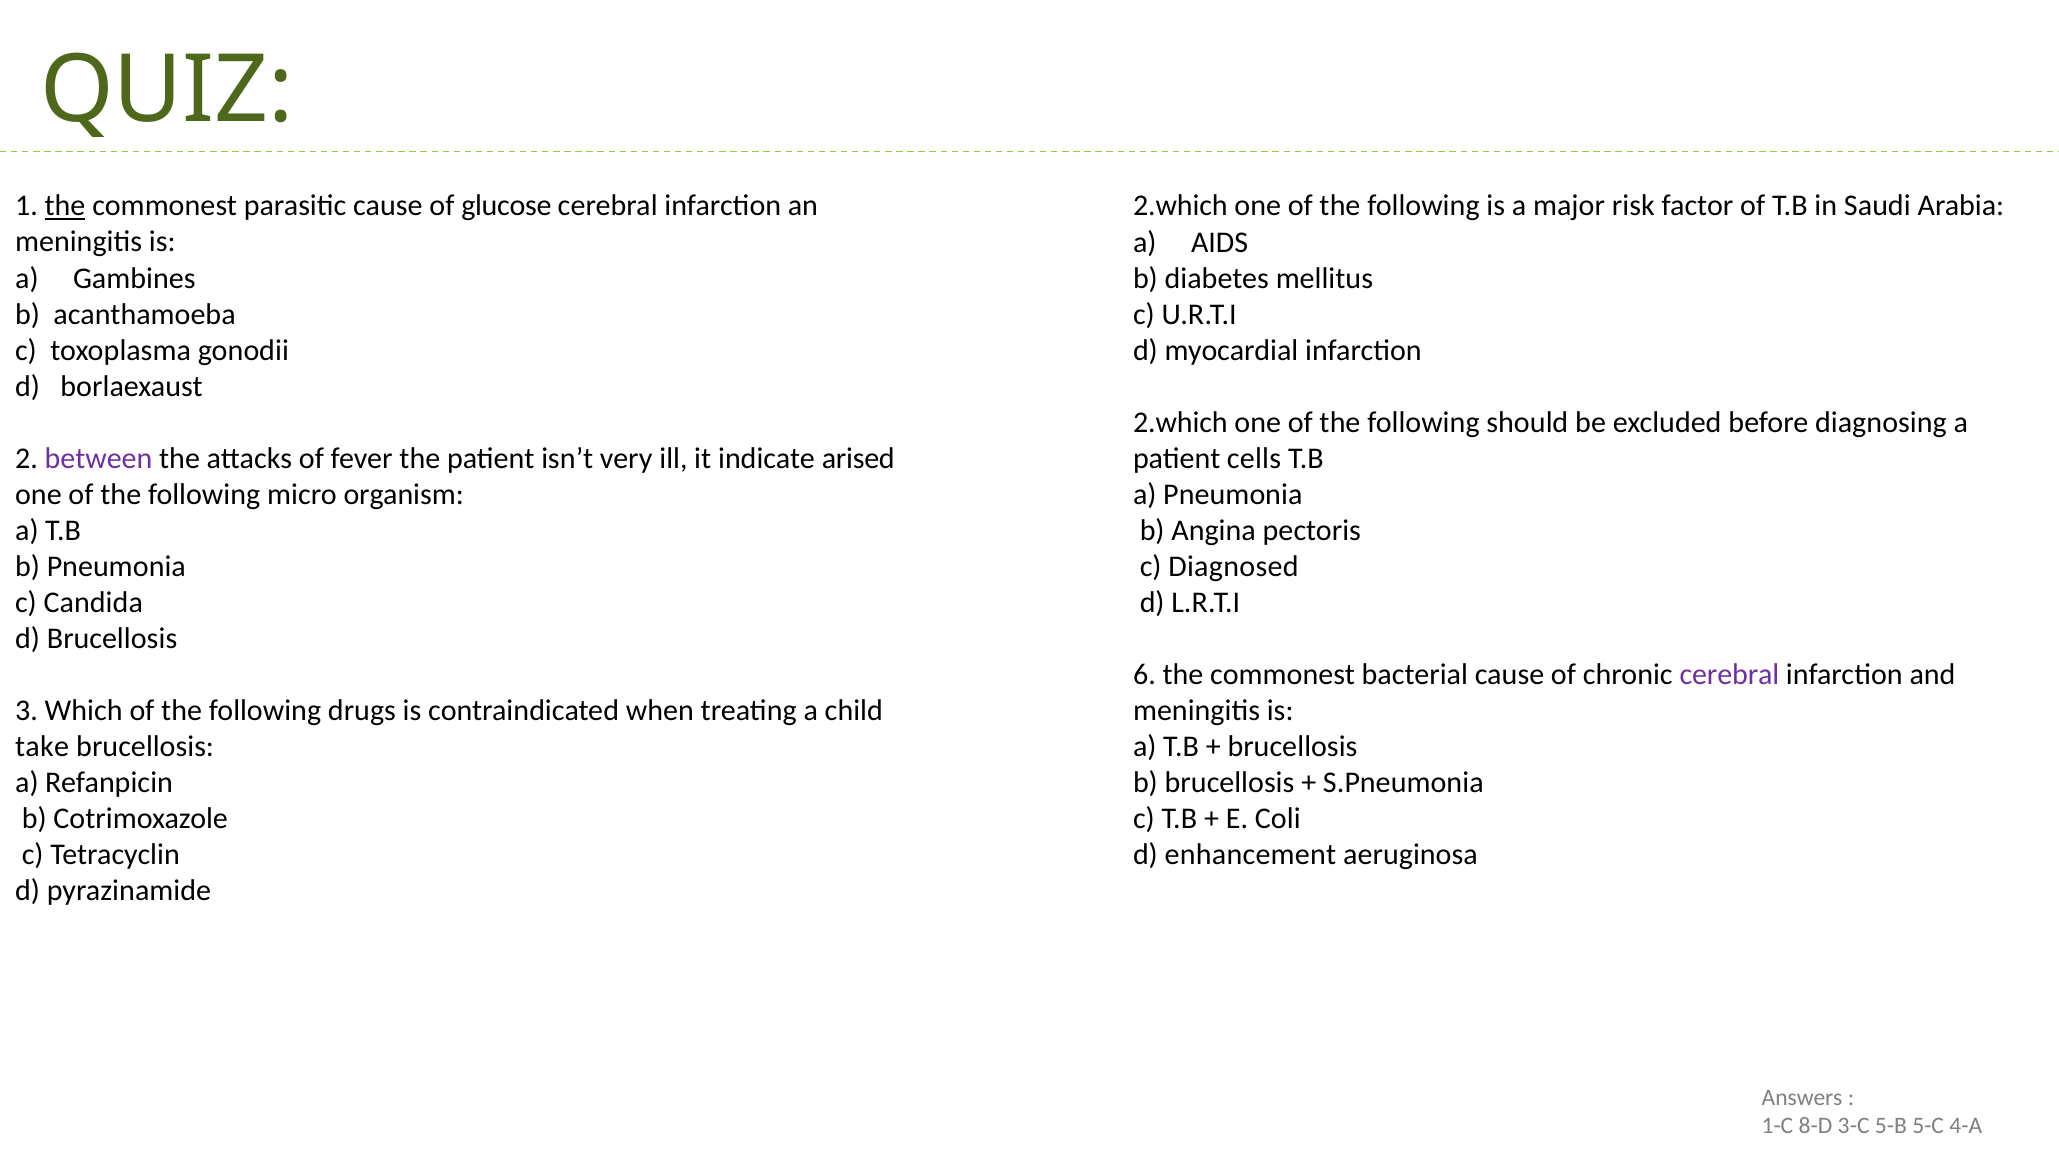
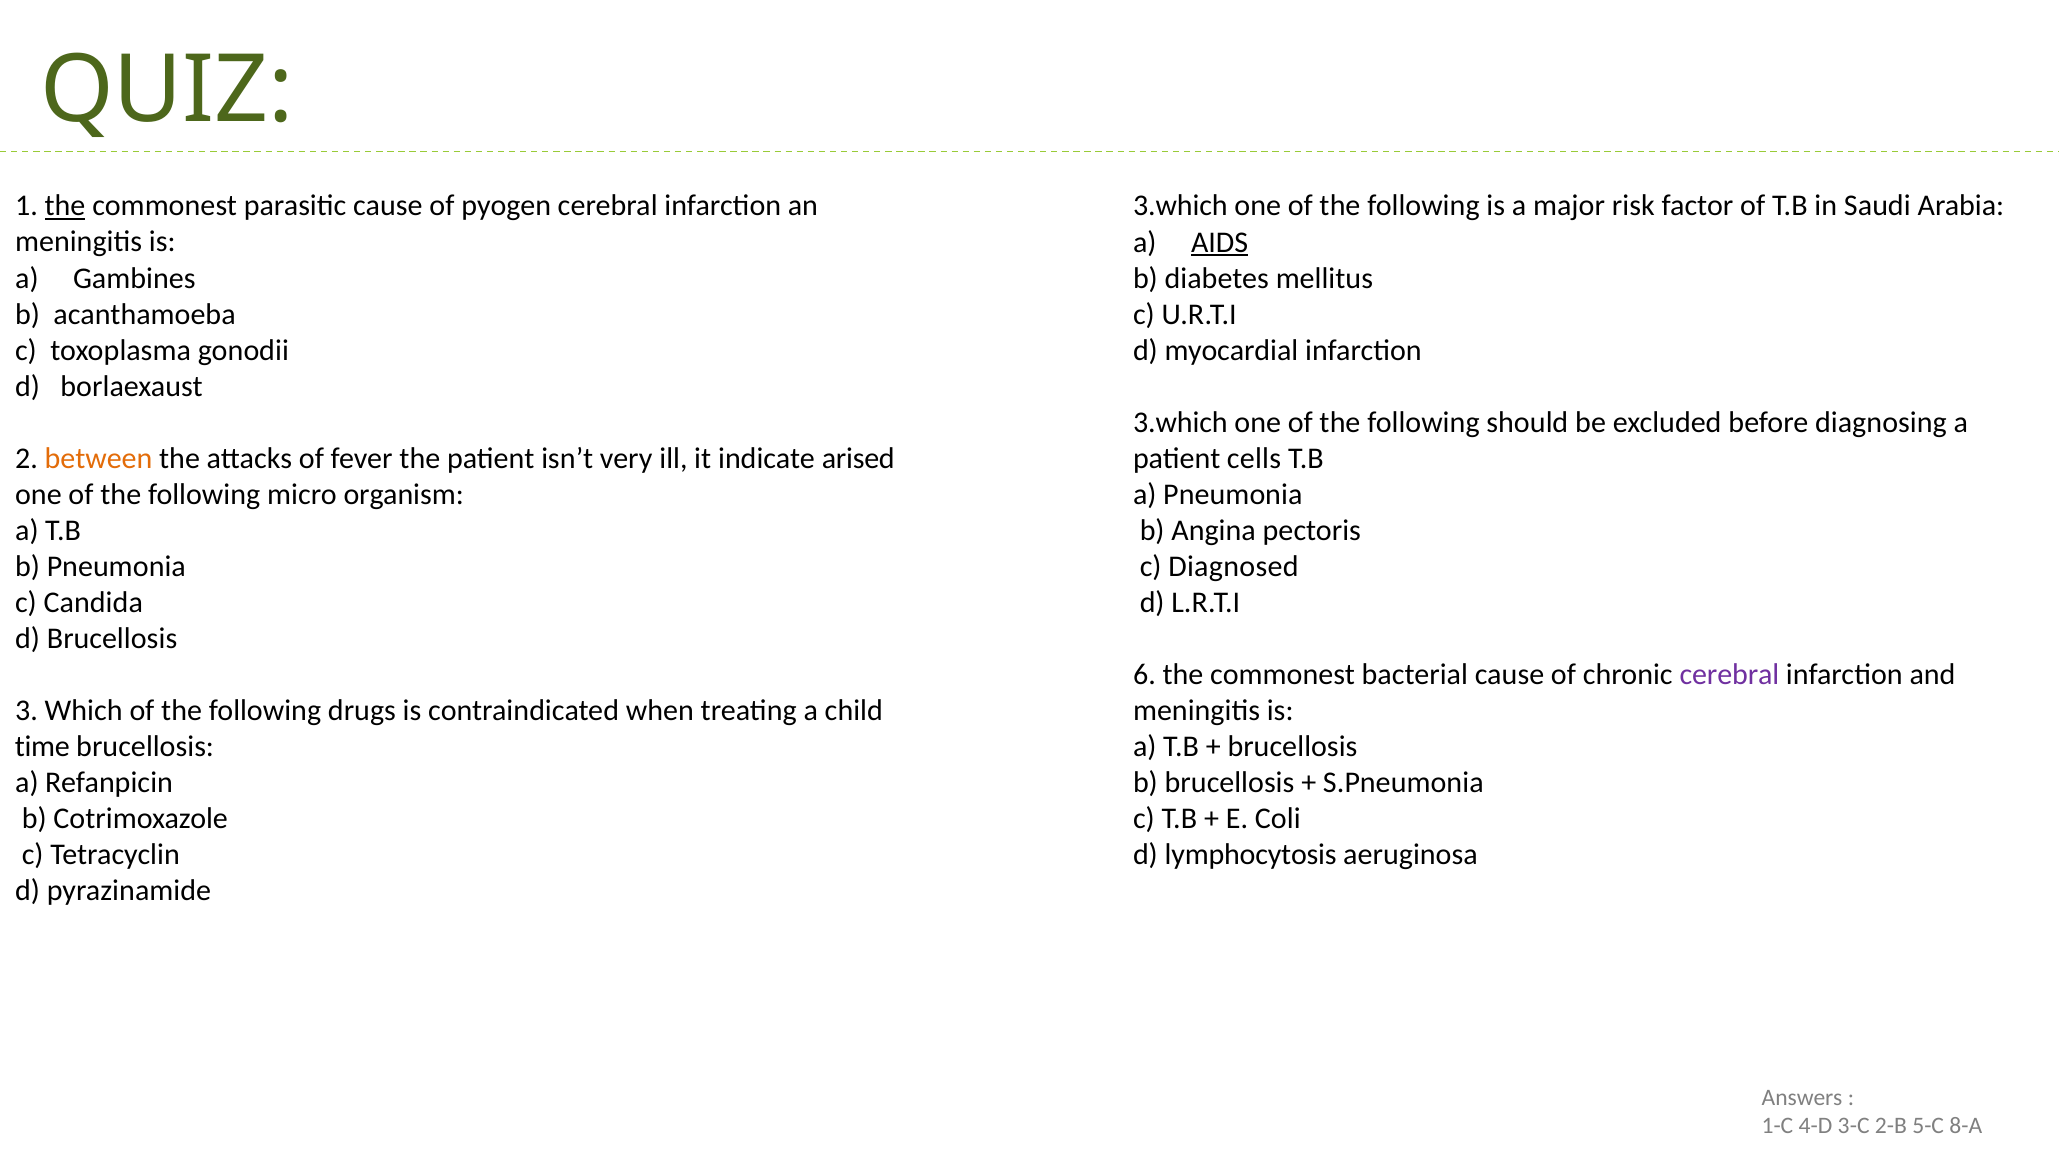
glucose: glucose -> pyogen (506, 206)
2.which: 2.which -> 3.which (1180, 206)
AIDS underline: none -> present (1220, 242)
2.which: 2.which -> 3.which (1180, 422)
between colour: purple -> orange (99, 458)
take: take -> time (42, 747)
enhancement: enhancement -> lymphocytosis (1251, 855)
8-D: 8-D -> 4-D (1816, 1126)
5-B: 5-B -> 2-B (1891, 1126)
4-A: 4-A -> 8-A (1966, 1126)
